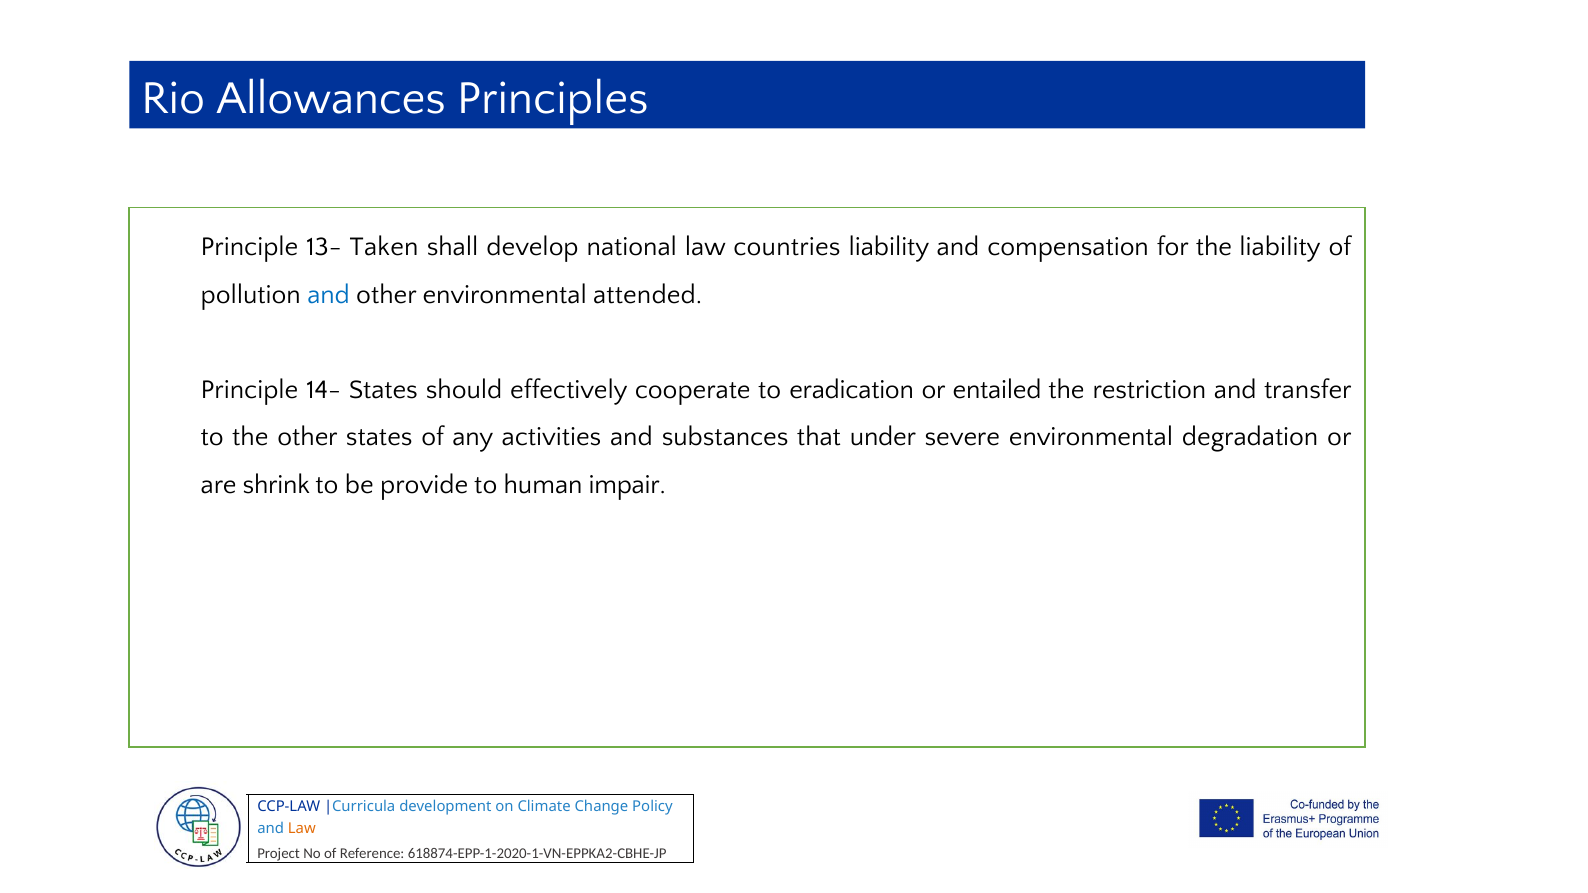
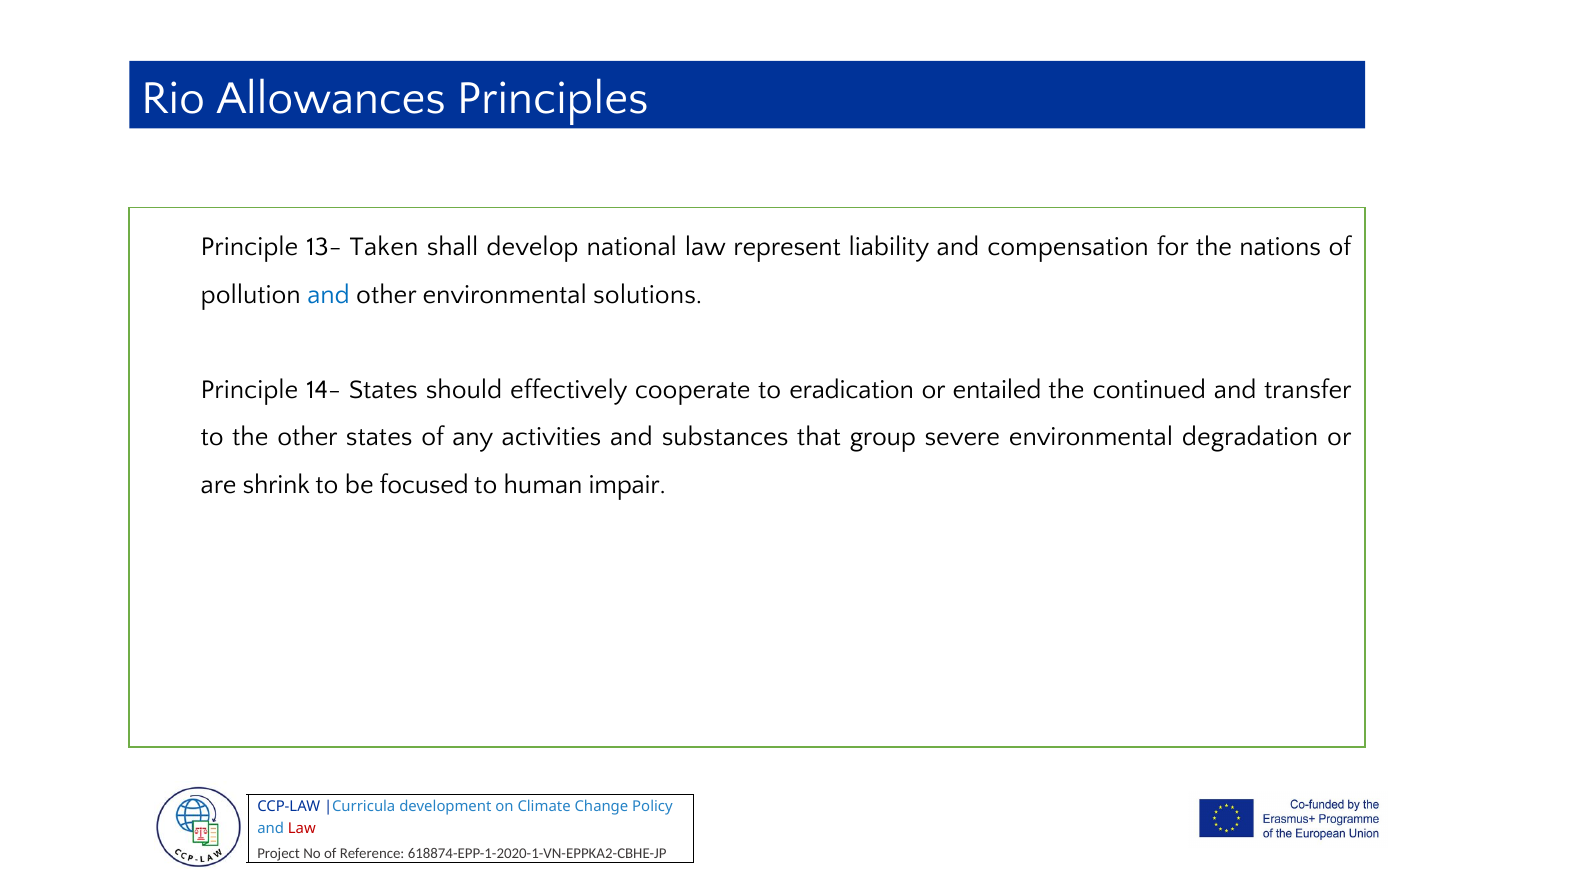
countries: countries -> represent (787, 247)
the liability: liability -> nations (1280, 247)
attended: attended -> solutions (648, 294)
restriction: restriction -> continued (1149, 390)
under: under -> group (883, 437)
provide: provide -> focused (424, 485)
Law colour: orange -> red (302, 829)
